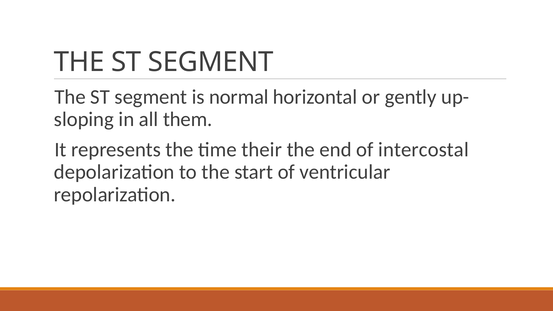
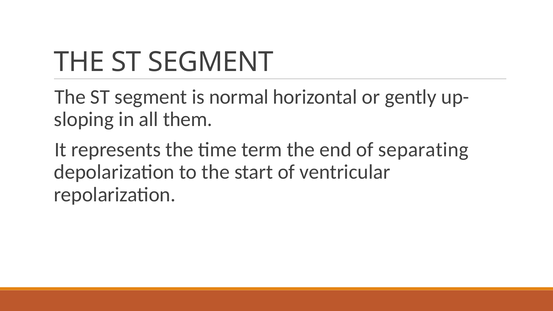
their: their -> term (262, 150)
intercostal: intercostal -> separating (423, 150)
